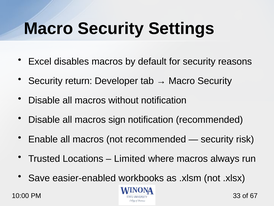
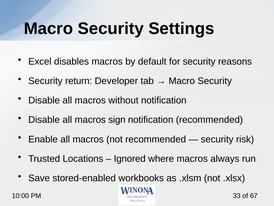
Limited: Limited -> Ignored (130, 158)
easier-enabled: easier-enabled -> stored-enabled (84, 178)
